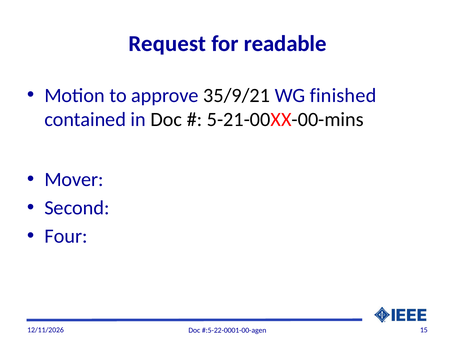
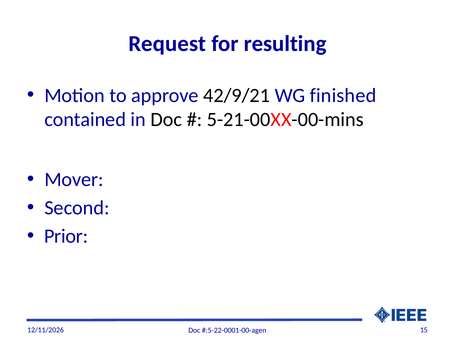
readable: readable -> resulting (285, 44)
35/9/21: 35/9/21 -> 42/9/21 (237, 95)
Four: Four -> Prior (66, 236)
